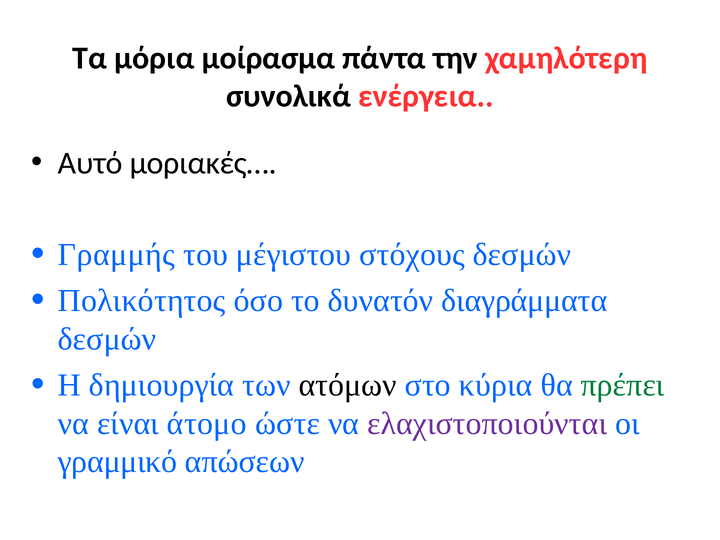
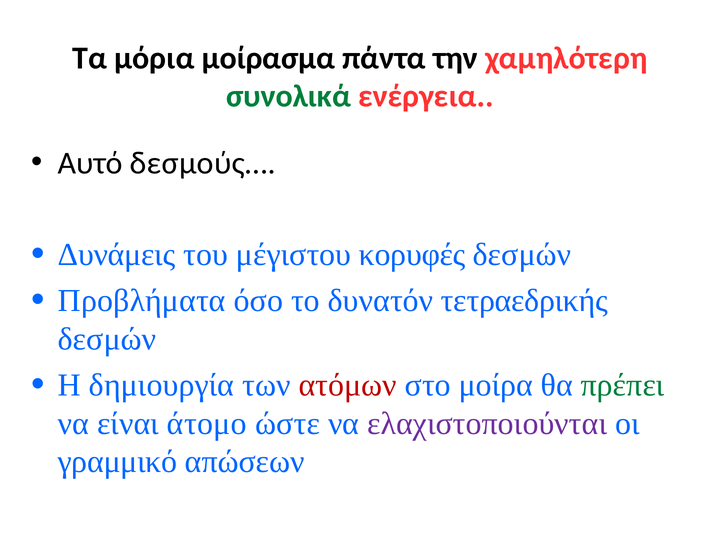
συνολικά colour: black -> green (289, 96)
μοριακές…: μοριακές… -> δεσμούς… (203, 163)
Γραμμής: Γραμμής -> Δυνάμεις (117, 255)
στόχους: στόχους -> κορυφές (412, 255)
Πολικότητος: Πολικότητος -> Προβλήματα (142, 301)
διαγράμματα: διαγράμματα -> τετραεδρικής (524, 301)
ατόμων colour: black -> red (348, 385)
κύρια: κύρια -> μοίρα (496, 385)
